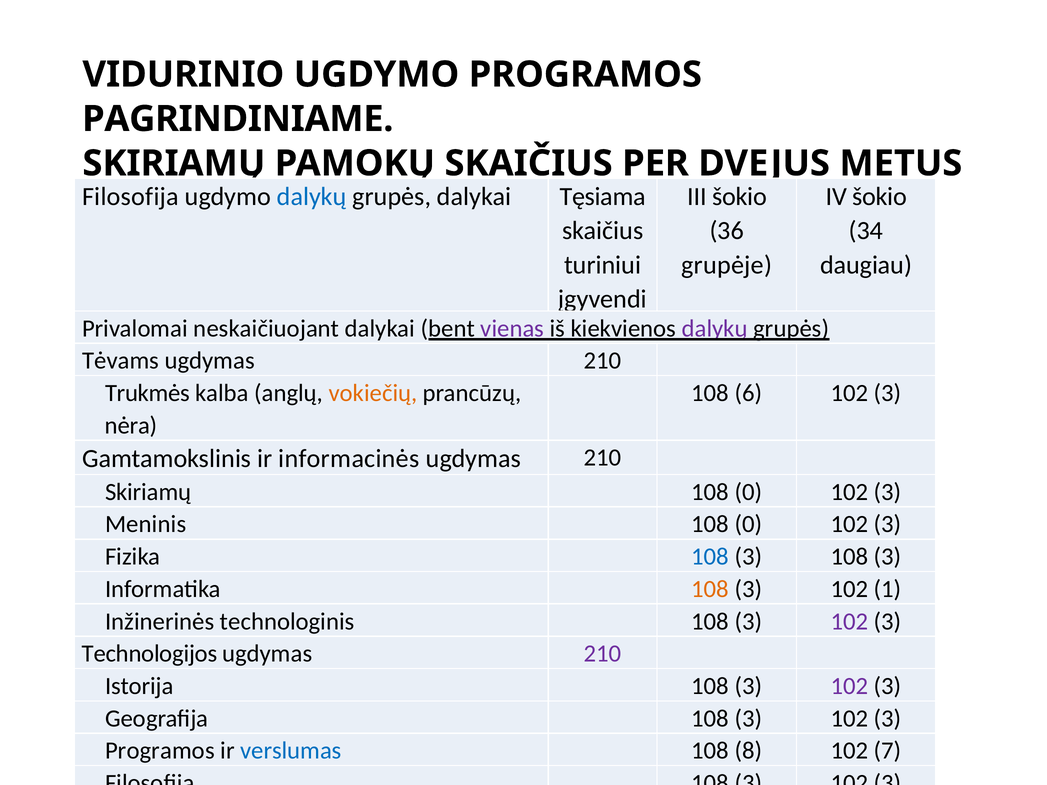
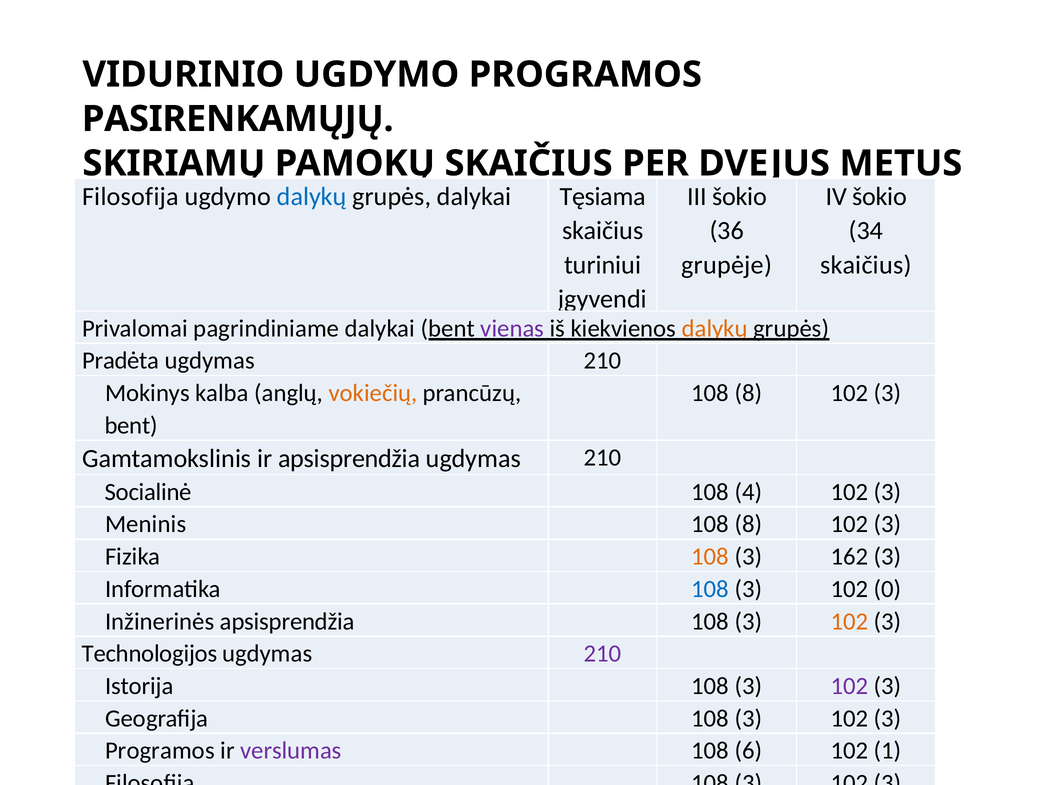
PAGRINDINIAME: PAGRINDINIAME -> PASIRENKAMŲJŲ (238, 119)
daugiau: daugiau -> skaičius (866, 265)
neskaičiuojant: neskaičiuojant -> pagrindiniame (266, 329)
dalykų colour: purple -> orange (715, 329)
Tėvams: Tėvams -> Pradėta (121, 361)
Trukmės: Trukmės -> Mokinys (147, 393)
6: 6 -> 8 (748, 393)
nėra: nėra -> bent (131, 426)
ir informacinės: informacinės -> apsisprendžia (349, 459)
Skiriamų: Skiriamų -> Socialinė (148, 492)
0: 0 -> 4 (748, 492)
0: 0 -> 8 (748, 524)
108 colour: blue -> orange (710, 557)
3 108: 108 -> 162 (849, 557)
108 colour: orange -> blue (710, 589)
1: 1 -> 0 (888, 589)
Inžinerinės technologinis: technologinis -> apsisprendžia (287, 622)
102 colour: purple -> orange (849, 622)
verslumas colour: blue -> purple (291, 751)
8: 8 -> 6 (748, 751)
7: 7 -> 1 (888, 751)
